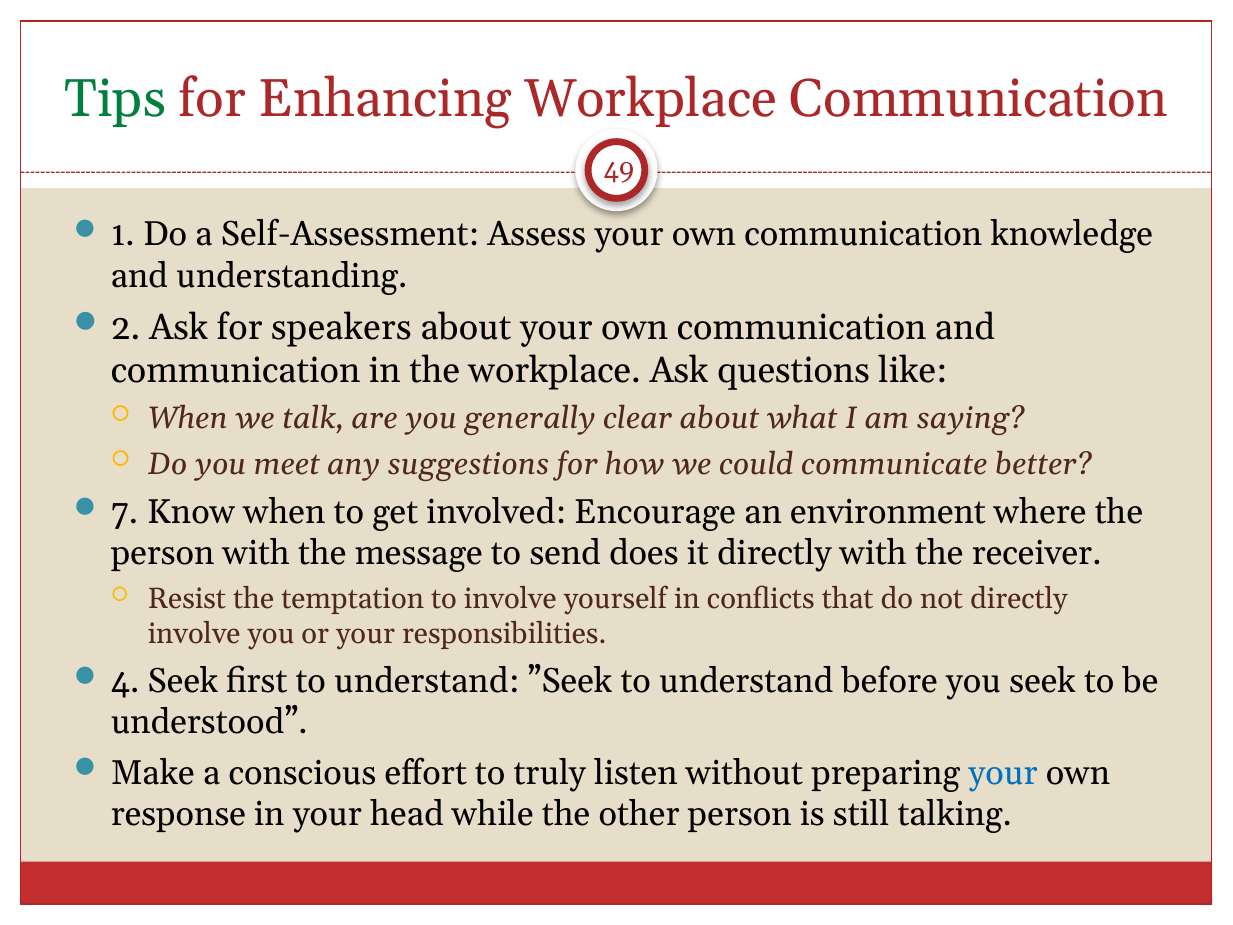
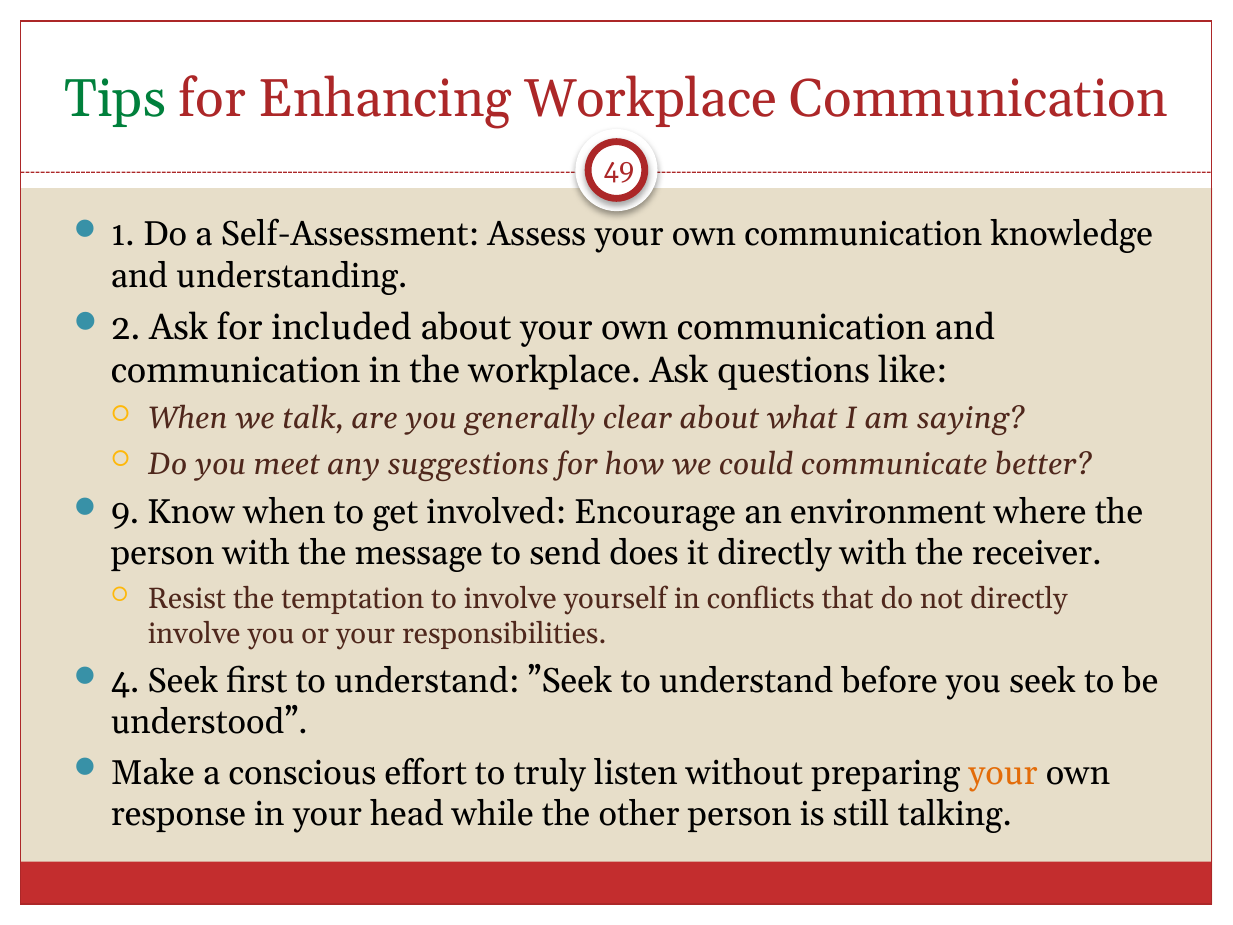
speakers: speakers -> included (341, 327)
7: 7 -> 9 (125, 512)
your colour: blue -> orange (1003, 773)
